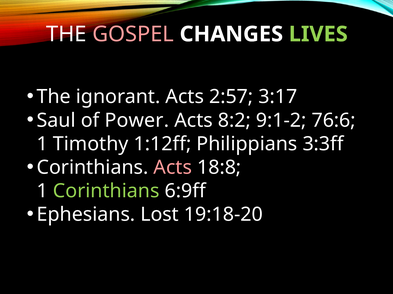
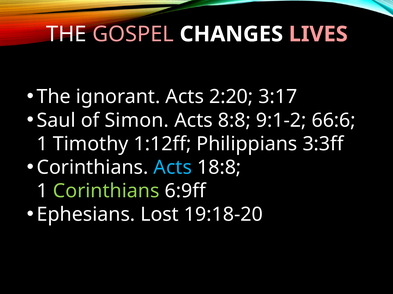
LIVES colour: light green -> pink (318, 34)
2:57: 2:57 -> 2:20 (231, 97)
Power: Power -> Simon (137, 121)
8:2: 8:2 -> 8:8 (234, 121)
76:6: 76:6 -> 66:6 (334, 121)
Acts colour: pink -> light blue (173, 168)
